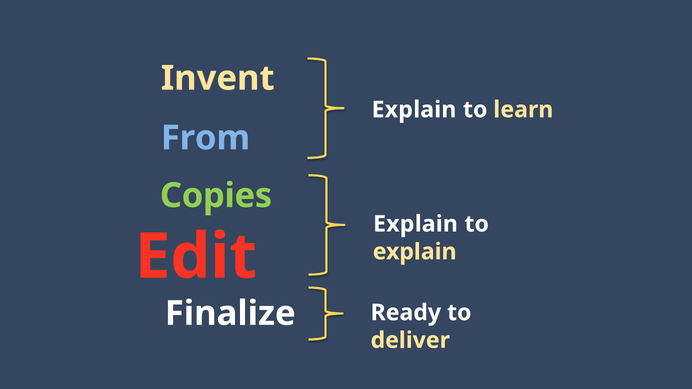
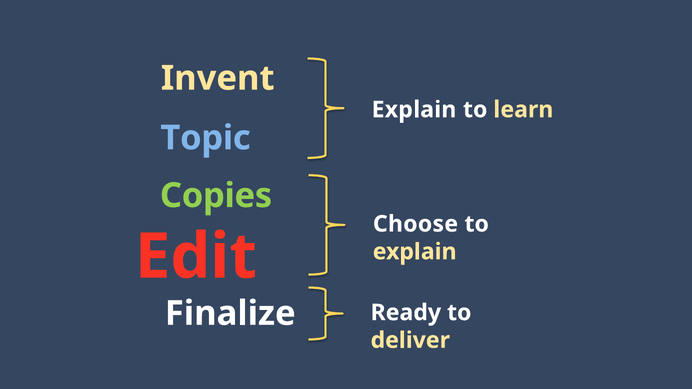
From: From -> Topic (206, 138)
Explain: Explain -> Choose (415, 224)
